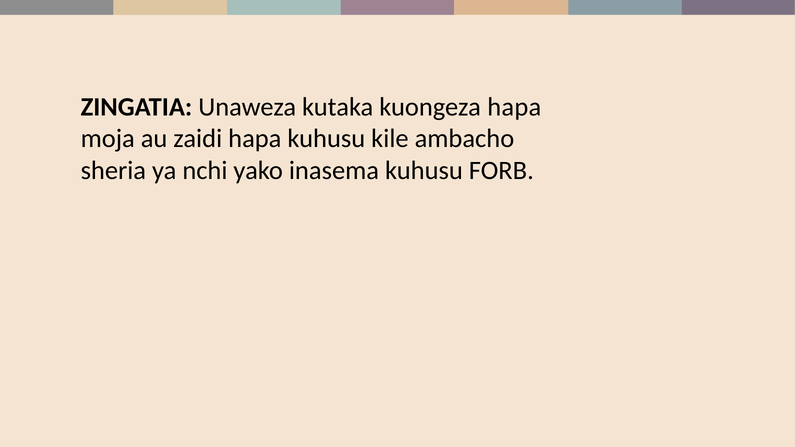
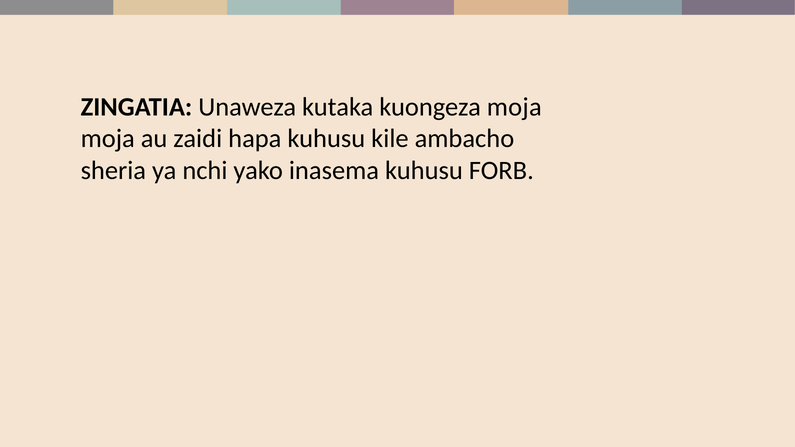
kuongeza hapa: hapa -> moja (514, 107)
